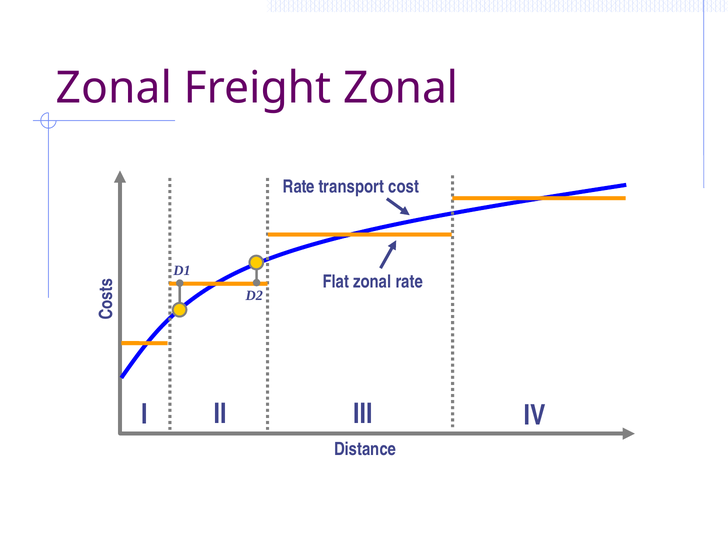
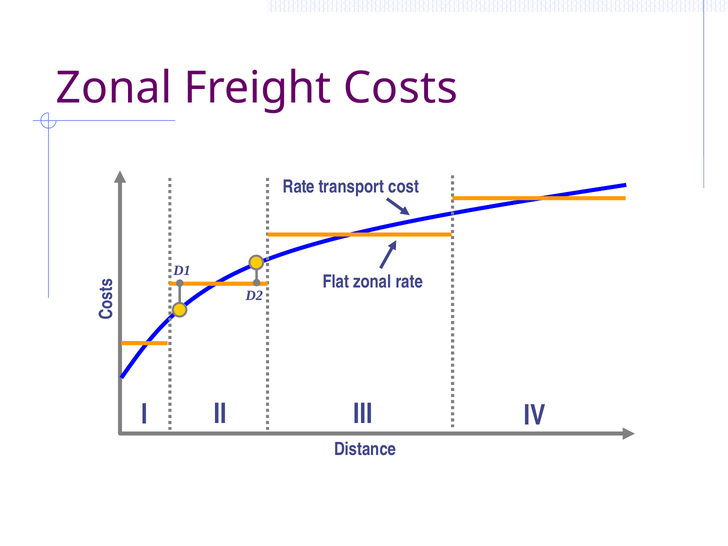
Freight Zonal: Zonal -> Costs (400, 88)
